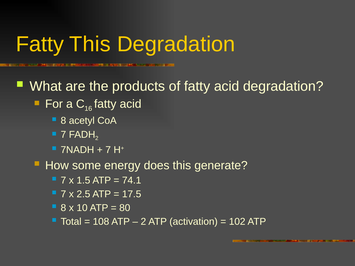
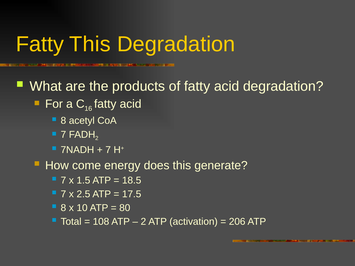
some: some -> come (87, 166)
74.1: 74.1 -> 18.5 (132, 180)
102: 102 -> 206 (237, 222)
